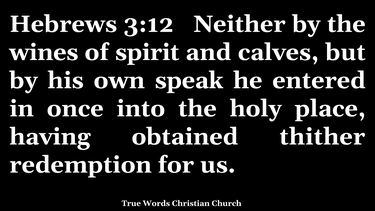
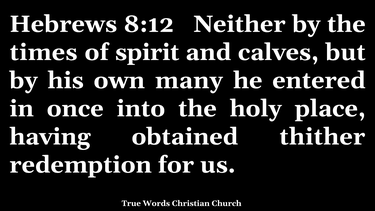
3:12: 3:12 -> 8:12 (149, 24)
wines: wines -> times (44, 52)
speak: speak -> many (189, 80)
